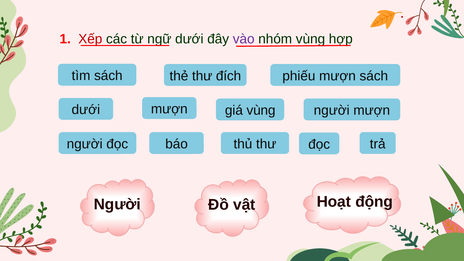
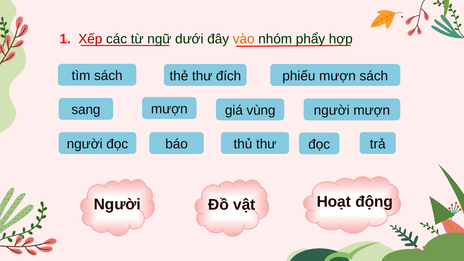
vào colour: purple -> orange (244, 39)
nhóm vùng: vùng -> phẩy (310, 39)
dưới: dưới -> sang (86, 110)
